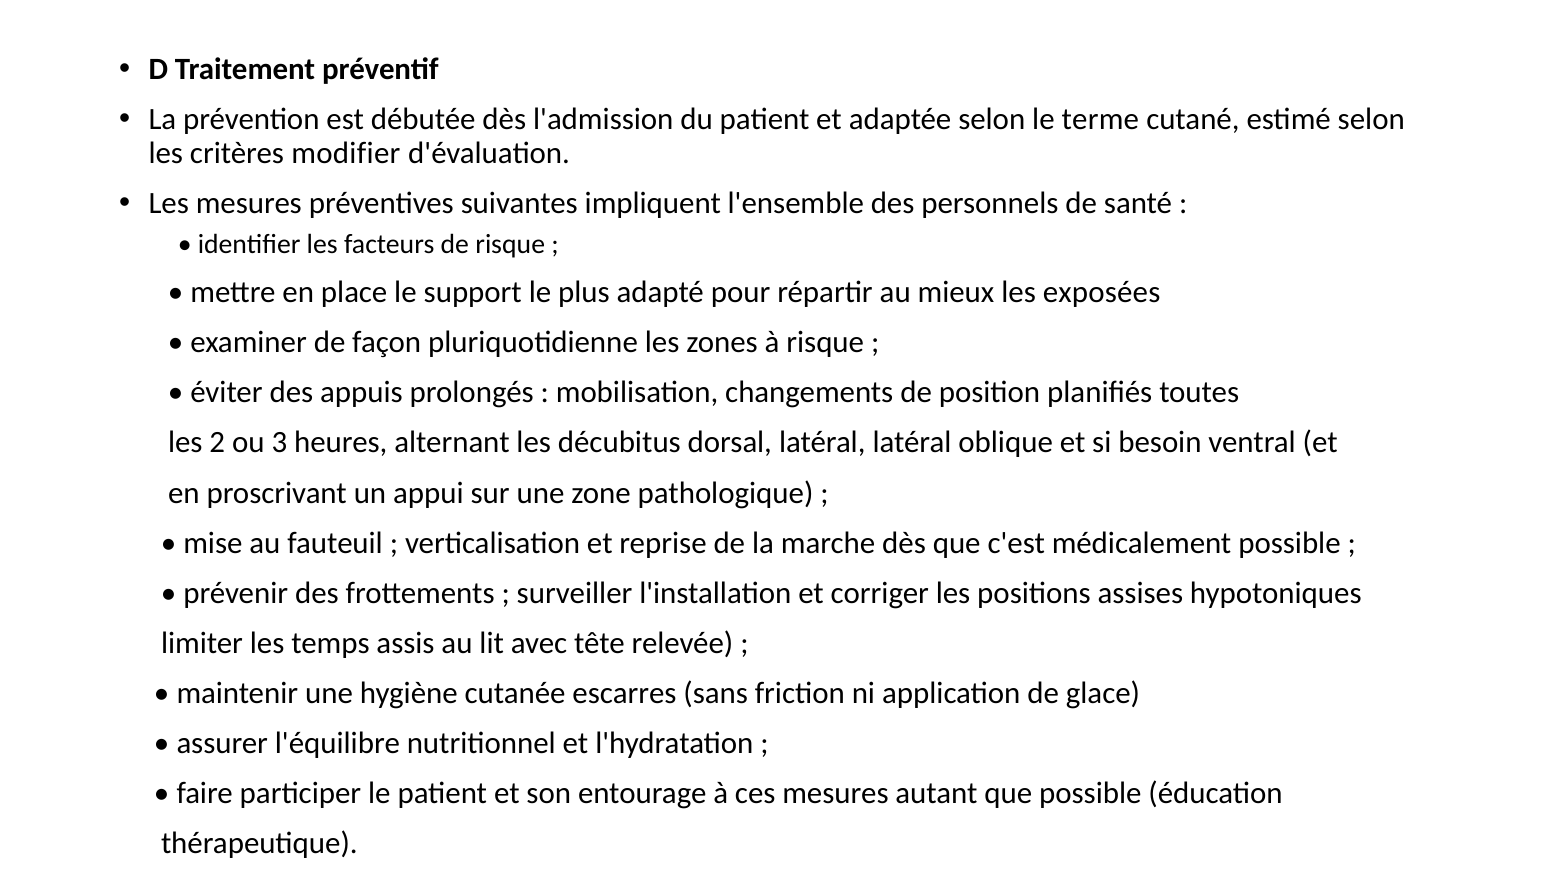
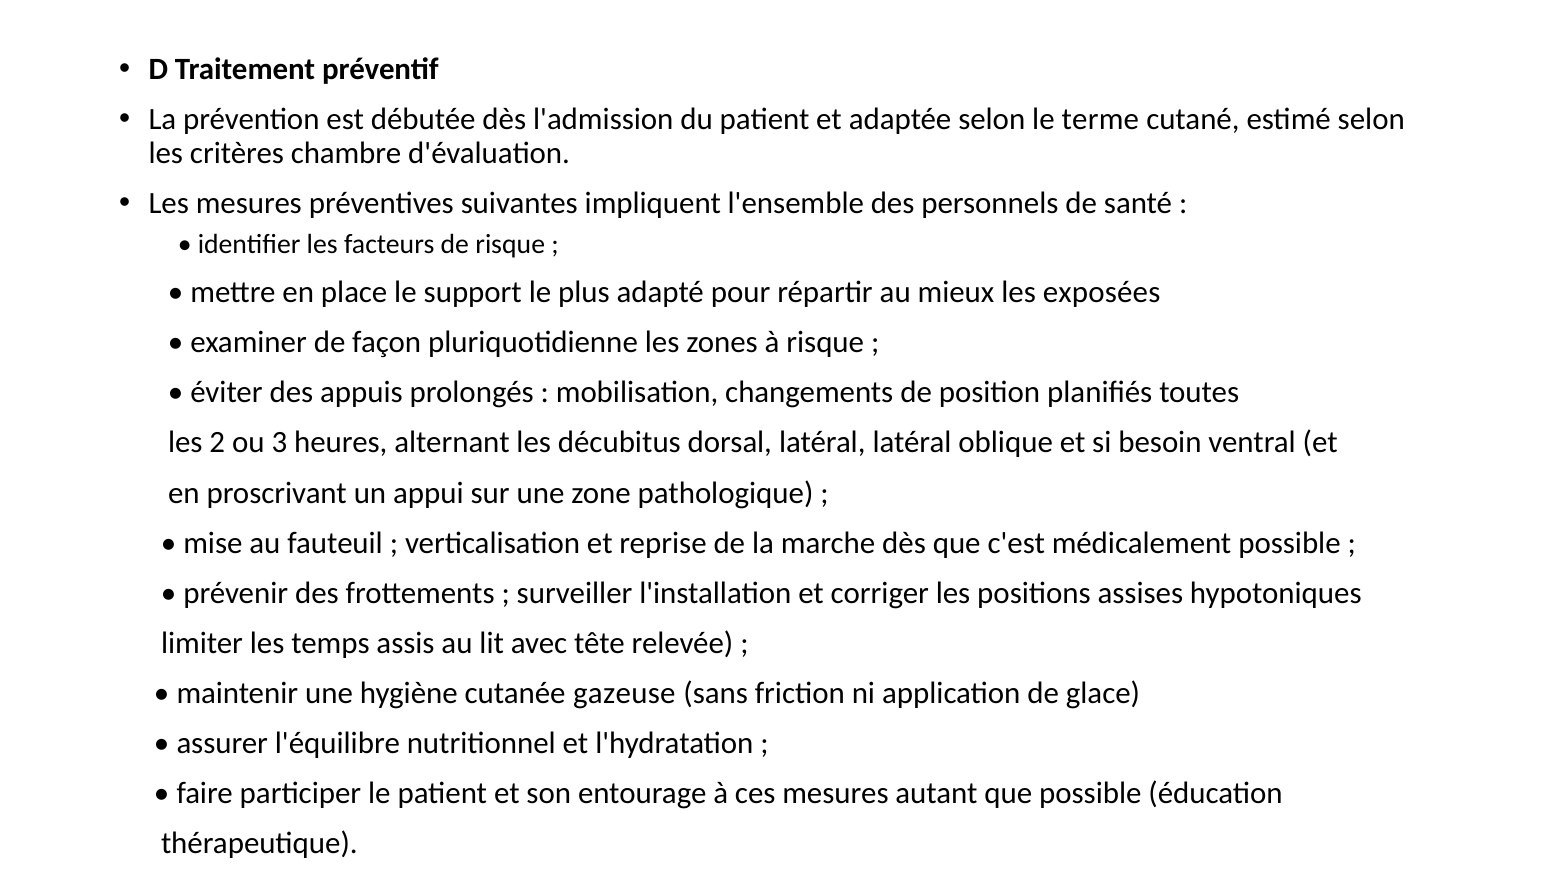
modifier: modifier -> chambre (346, 153)
escarres: escarres -> gazeuse (624, 693)
